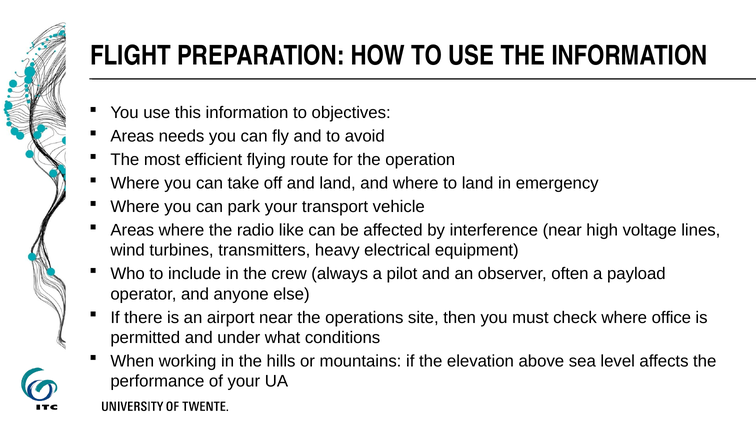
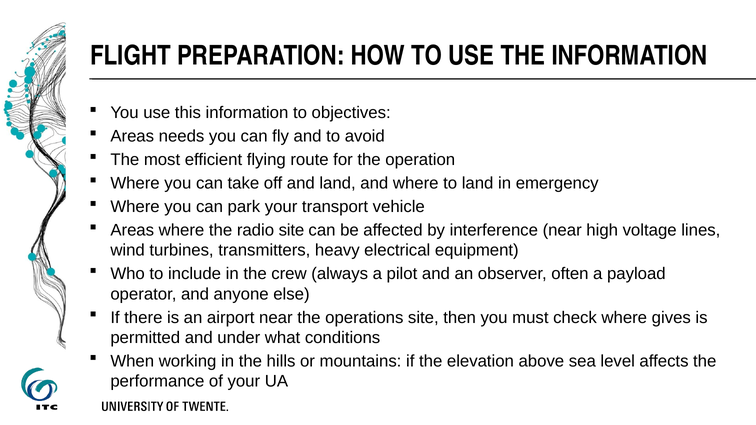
radio like: like -> site (291, 230)
office: office -> gives (671, 318)
